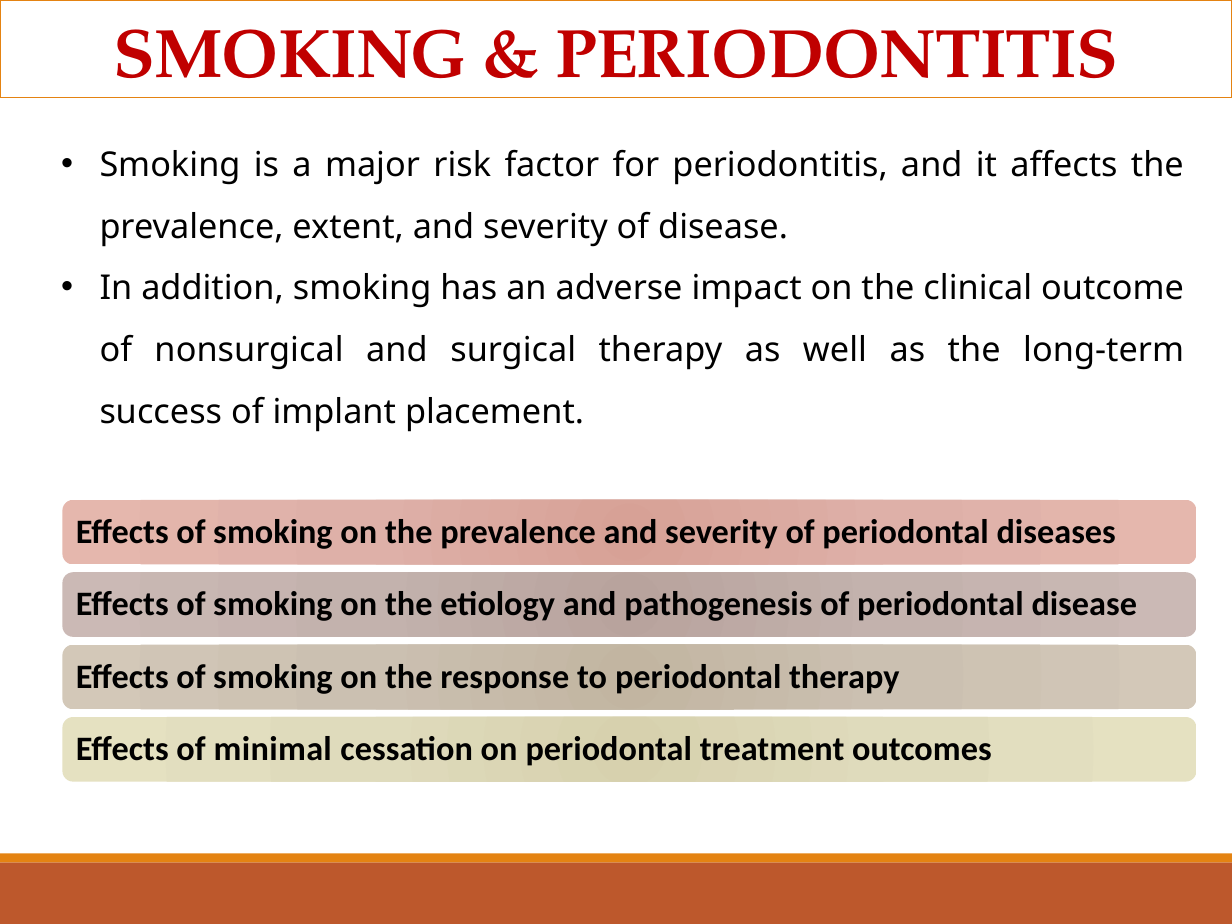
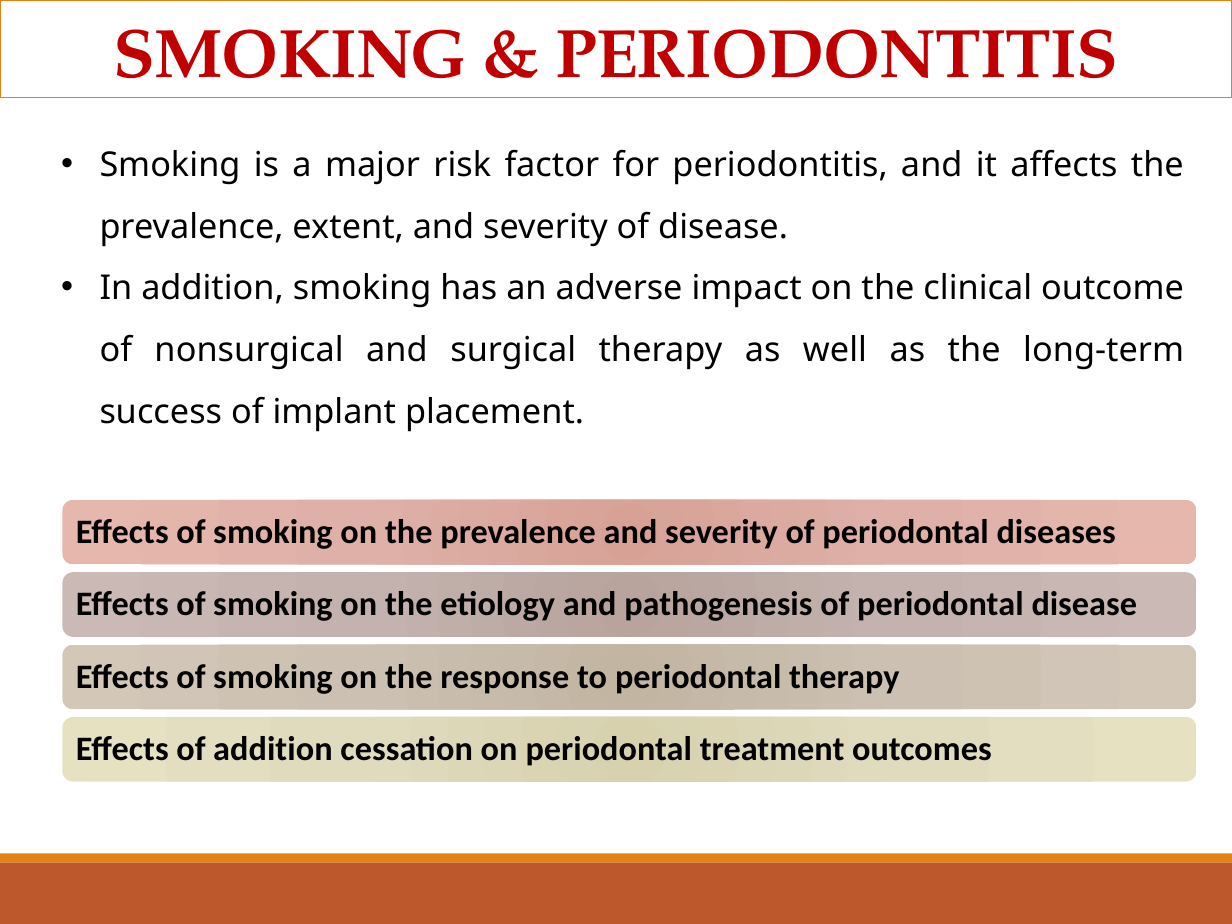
of minimal: minimal -> addition (273, 749)
